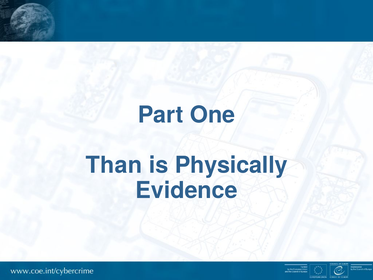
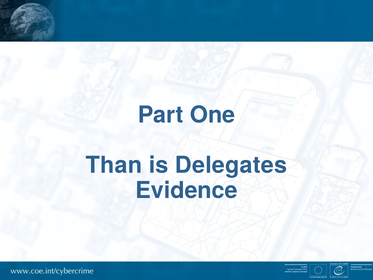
Physically: Physically -> Delegates (231, 165)
